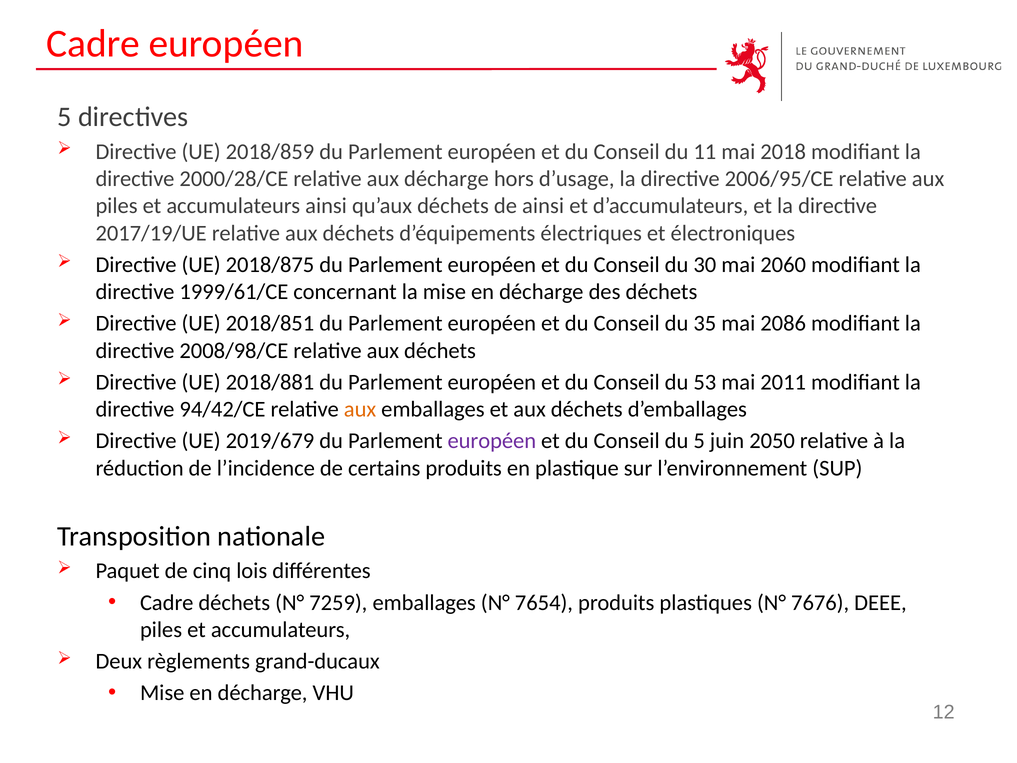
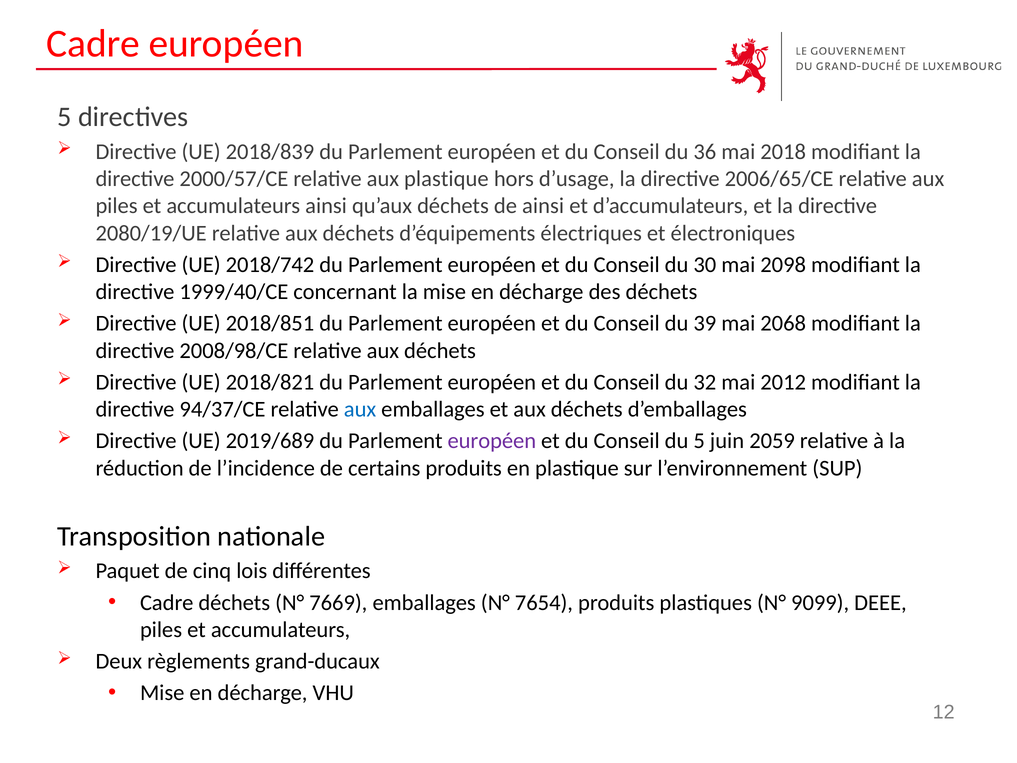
2018/859: 2018/859 -> 2018/839 (270, 152)
11: 11 -> 36 (705, 152)
2000/28/CE: 2000/28/CE -> 2000/57/CE (234, 179)
aux décharge: décharge -> plastique (446, 179)
2006/95/CE: 2006/95/CE -> 2006/65/CE (779, 179)
2017/19/UE: 2017/19/UE -> 2080/19/UE (151, 233)
2018/875: 2018/875 -> 2018/742 (270, 265)
2060: 2060 -> 2098 (783, 265)
1999/61/CE: 1999/61/CE -> 1999/40/CE (234, 292)
35: 35 -> 39 (705, 323)
2086: 2086 -> 2068 (783, 323)
2018/881: 2018/881 -> 2018/821 (270, 382)
53: 53 -> 32 (705, 382)
2011: 2011 -> 2012 (783, 382)
94/42/CE: 94/42/CE -> 94/37/CE (222, 409)
aux colour: orange -> blue (360, 409)
2019/679: 2019/679 -> 2019/689 (270, 441)
2050: 2050 -> 2059 (772, 441)
7259: 7259 -> 7669 (338, 602)
7676: 7676 -> 9099 (820, 602)
